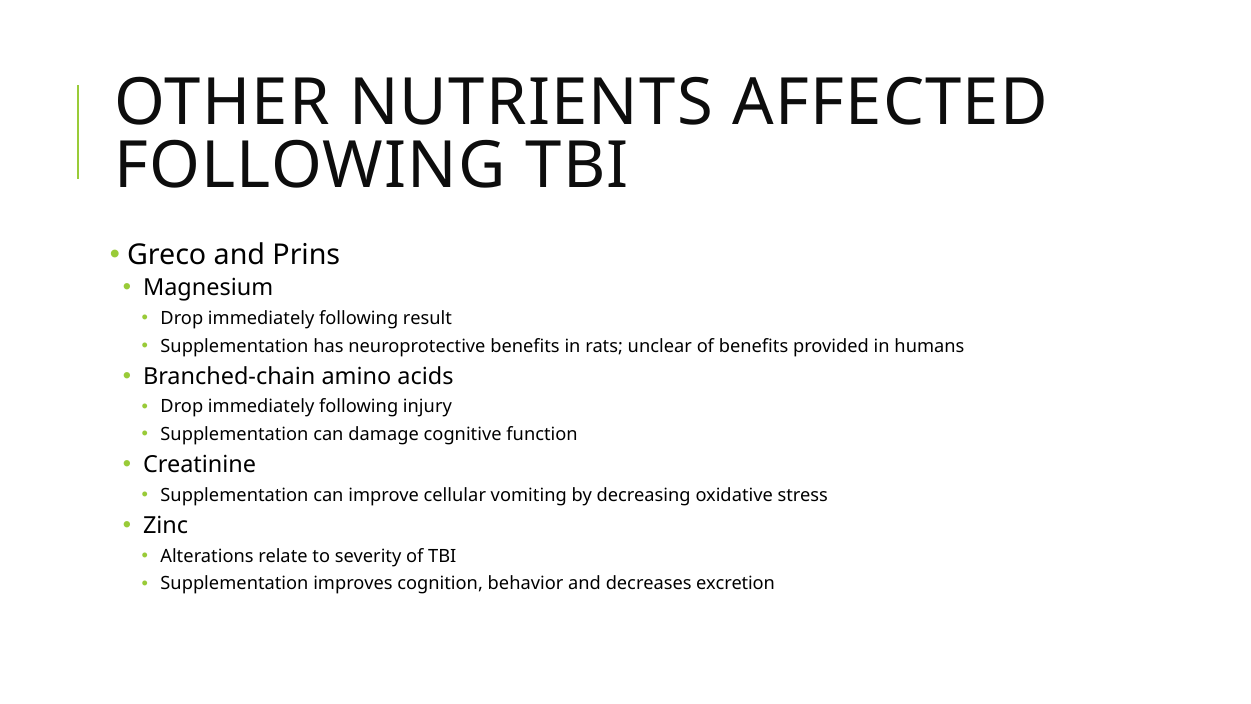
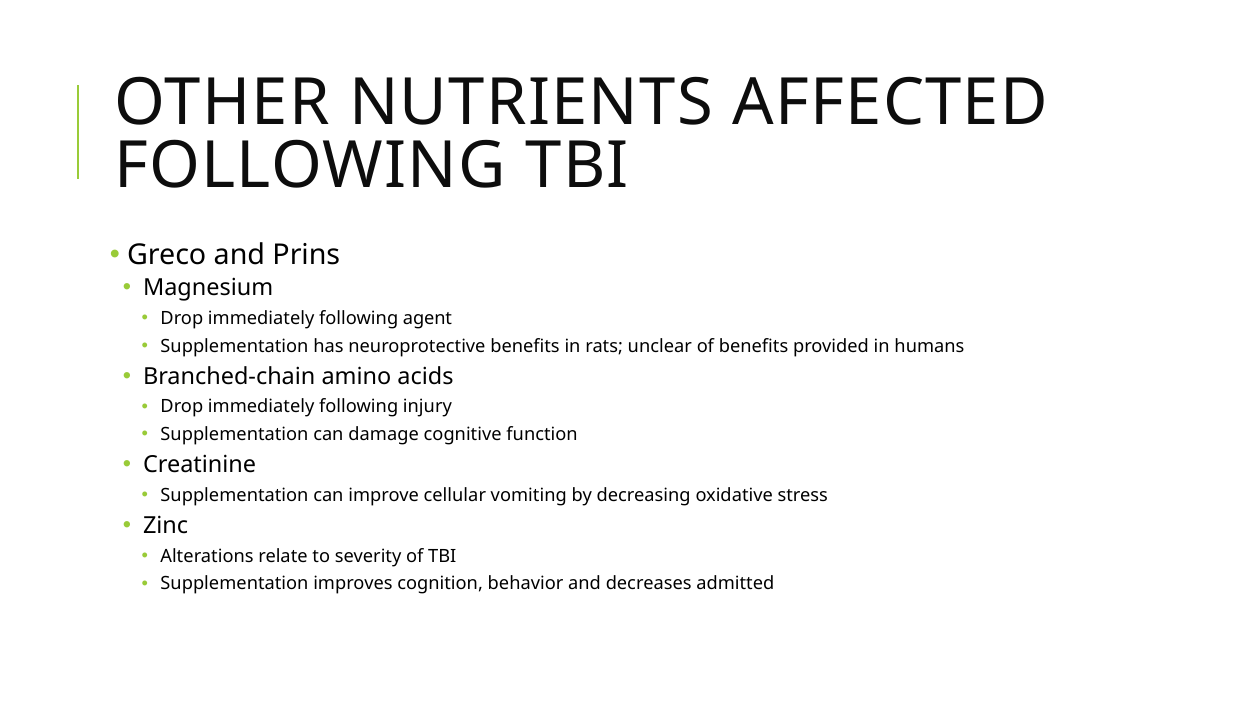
result: result -> agent (427, 318)
excretion: excretion -> admitted (735, 583)
